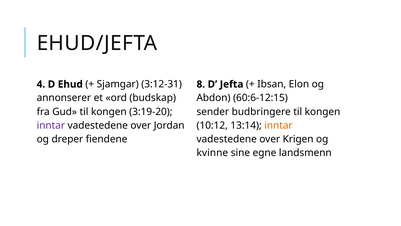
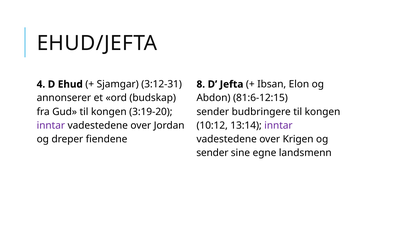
60:6-12:15: 60:6-12:15 -> 81:6-12:15 (260, 98)
inntar colour: orange -> purple (278, 125)
kvinne: kvinne -> sender (212, 153)
